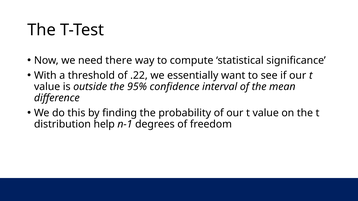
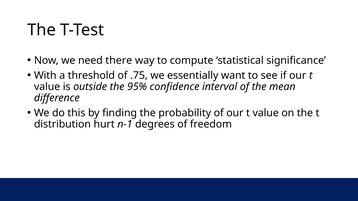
.22: .22 -> .75 (139, 76)
help: help -> hurt (104, 124)
